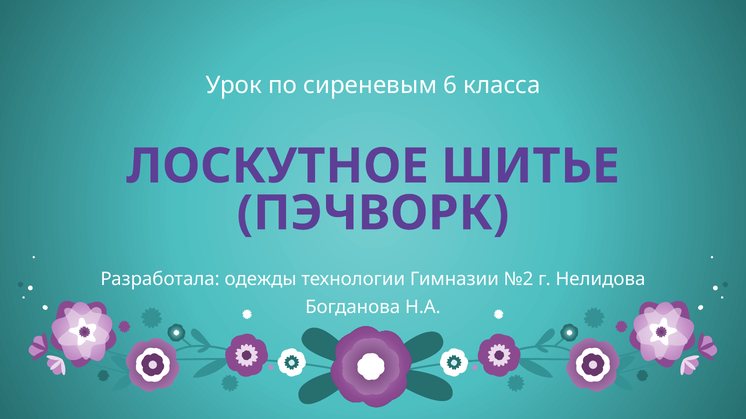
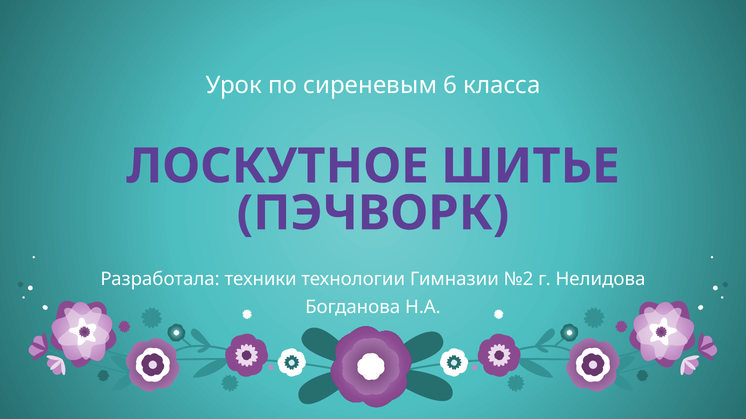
одежды: одежды -> техники (261, 279)
